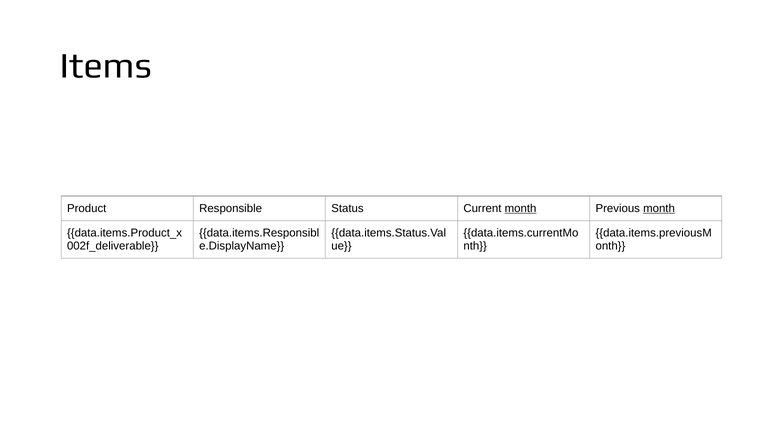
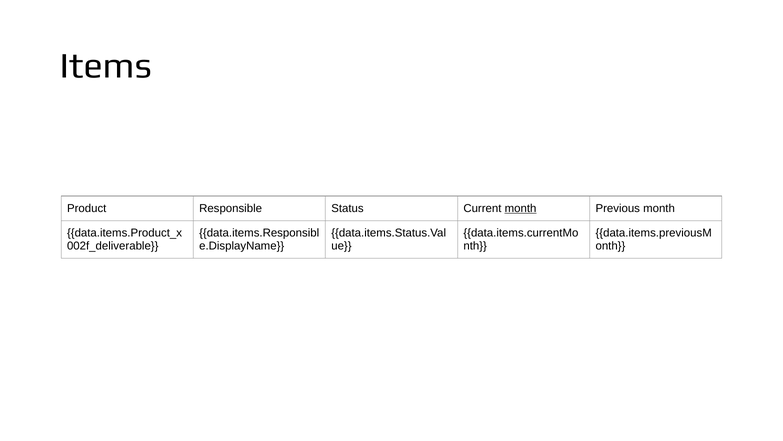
month underline: present -> none (659, 208)
